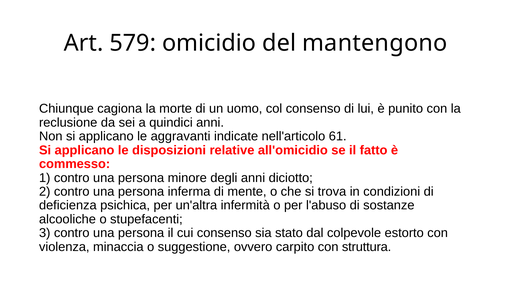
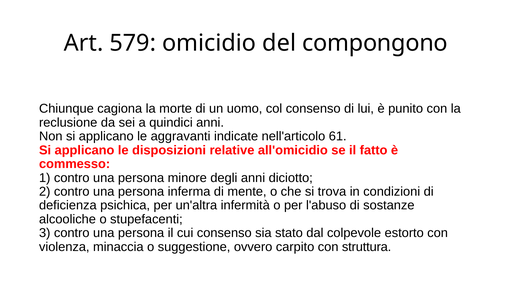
mantengono: mantengono -> compongono (375, 43)
